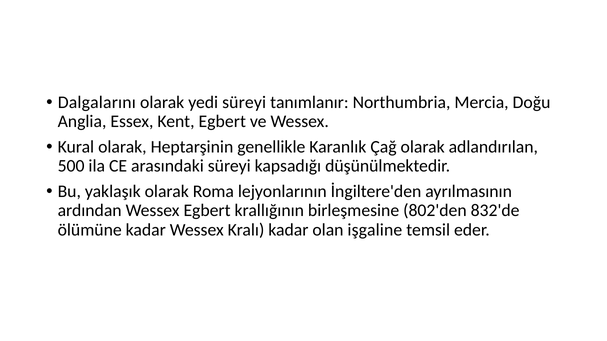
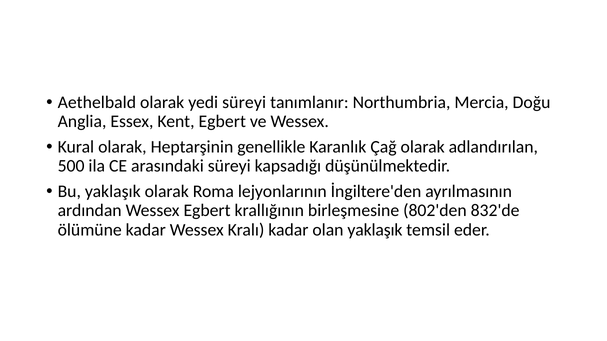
Dalgalarını: Dalgalarını -> Aethelbald (97, 103)
olan işgaline: işgaline -> yaklaşık (375, 230)
